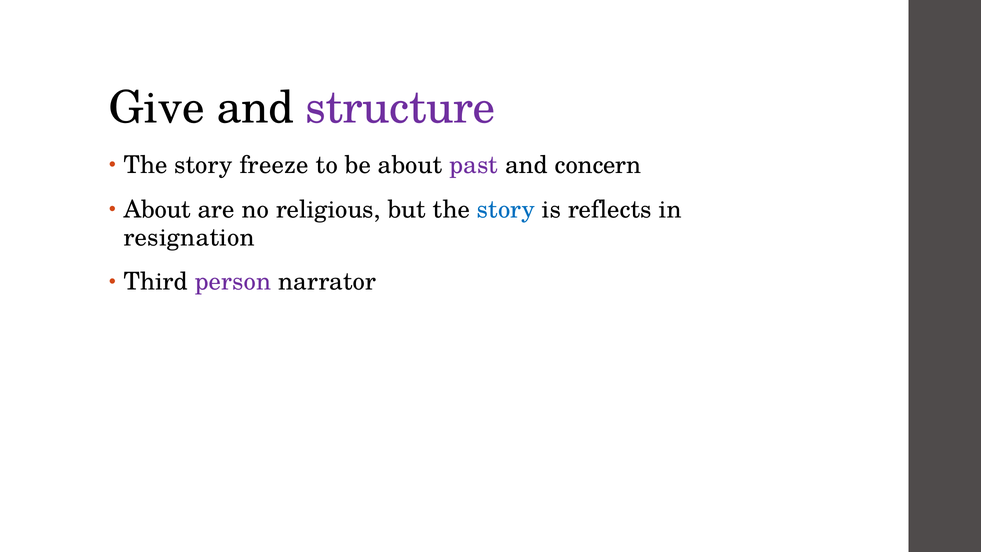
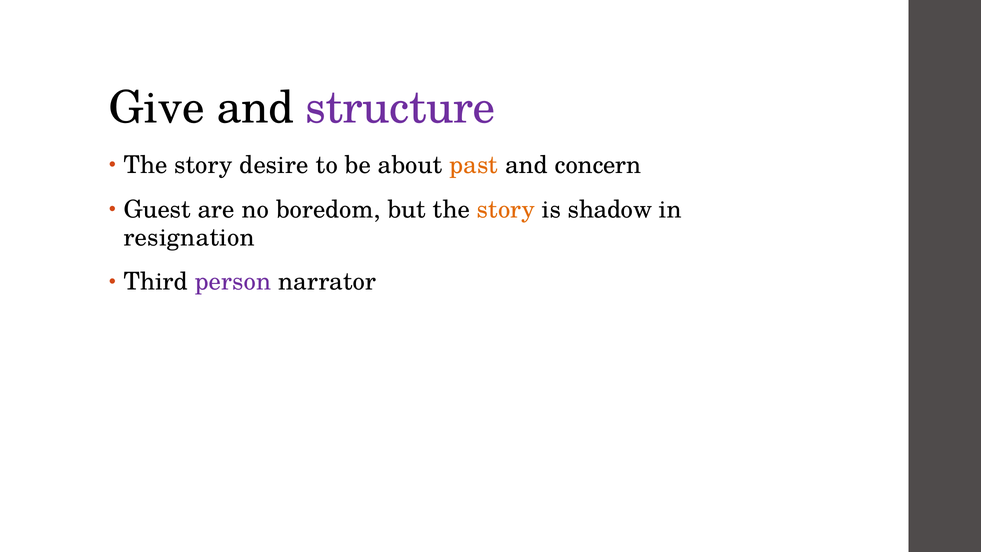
freeze: freeze -> desire (274, 165)
past colour: purple -> orange (474, 165)
About: About -> Guest (157, 209)
religious: religious -> boredom (328, 209)
story colour: blue -> orange (506, 209)
reflects: reflects -> shadow (610, 209)
